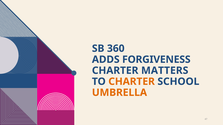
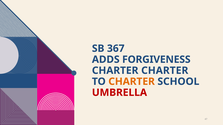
360: 360 -> 367 (116, 49)
CHARTER MATTERS: MATTERS -> CHARTER (165, 71)
UMBRELLA colour: orange -> red (119, 93)
